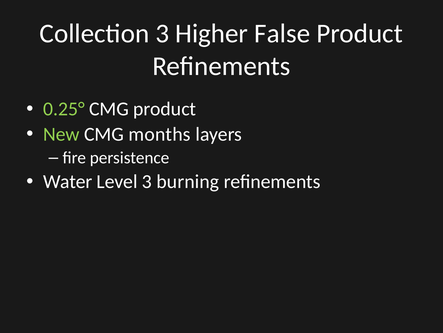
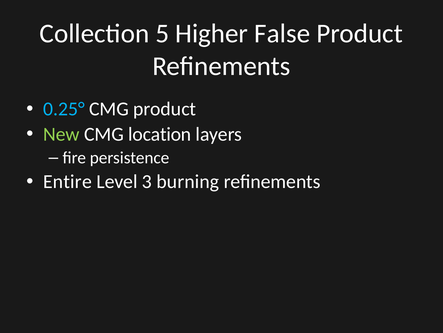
Collection 3: 3 -> 5 (162, 34)
0.25° colour: light green -> light blue (64, 109)
months: months -> location (160, 134)
Water: Water -> Entire (67, 181)
